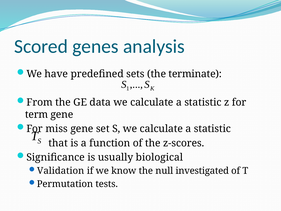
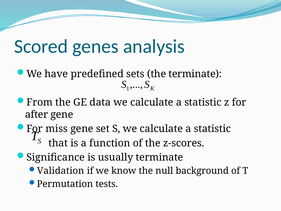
term: term -> after (37, 114)
usually biological: biological -> terminate (159, 157)
investigated: investigated -> background (202, 171)
